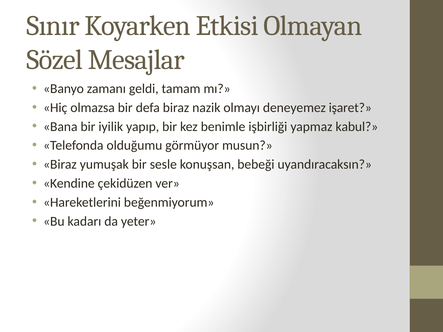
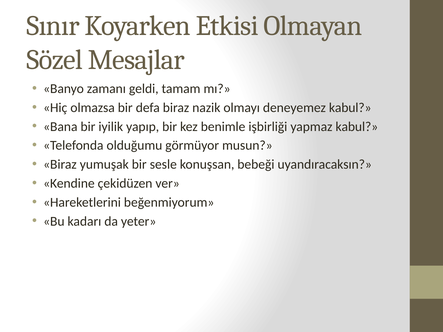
deneyemez işaret: işaret -> kabul (350, 108)
